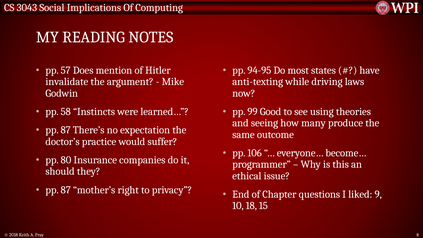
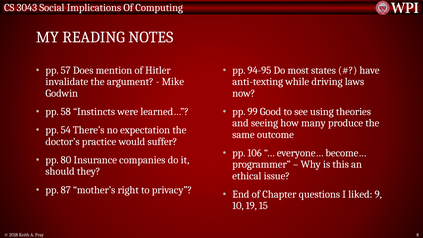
87: 87 -> 54 (66, 130)
18: 18 -> 19 (251, 206)
